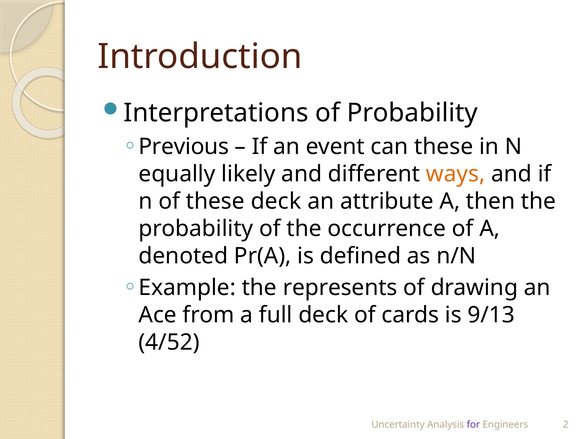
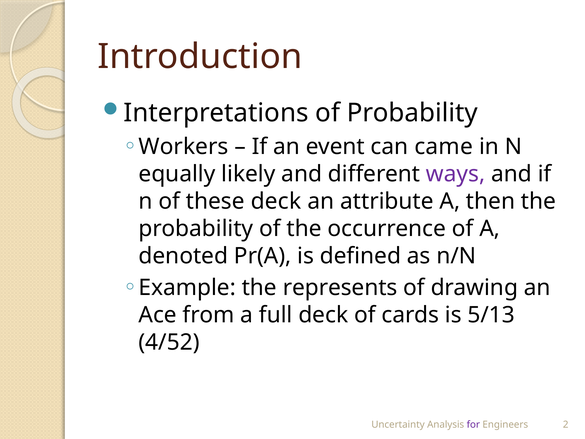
Previous: Previous -> Workers (184, 146)
can these: these -> came (444, 146)
ways colour: orange -> purple (456, 174)
9/13: 9/13 -> 5/13 (491, 315)
